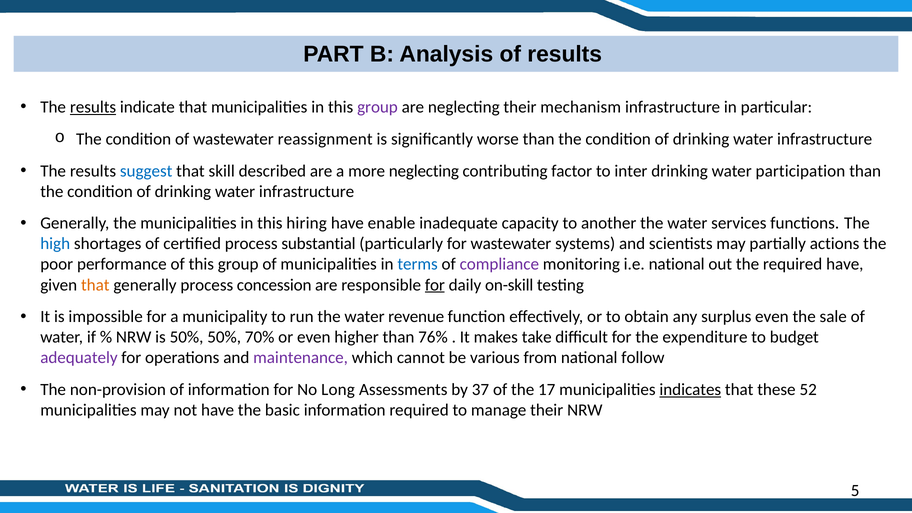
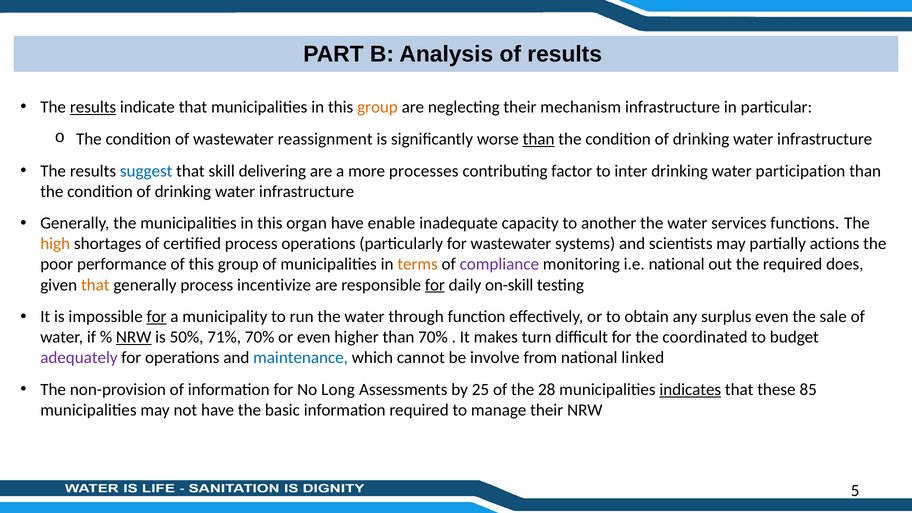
group colour: purple -> orange (377, 107)
than underline: none -> present (539, 139)
described: described -> delivering (272, 171)
more neglecting: neglecting -> processes (424, 171)
hiring: hiring -> organ (307, 223)
high colour: blue -> orange (55, 244)
process substantial: substantial -> operations (318, 244)
terms colour: blue -> orange (418, 264)
required have: have -> does (845, 264)
concession: concession -> incentivize (274, 285)
for underline: none -> present (157, 317)
revenue: revenue -> through (416, 317)
NRW underline: none -> present (134, 337)
50% 50%: 50% -> 71% (224, 337)
than 76%: 76% -> 70% (433, 337)
take: take -> turn (537, 337)
expenditure: expenditure -> coordinated (705, 337)
maintenance colour: purple -> blue (301, 358)
various: various -> involve (495, 358)
follow: follow -> linked (643, 358)
37: 37 -> 25 (480, 390)
17: 17 -> 28 (547, 390)
52: 52 -> 85 (808, 390)
